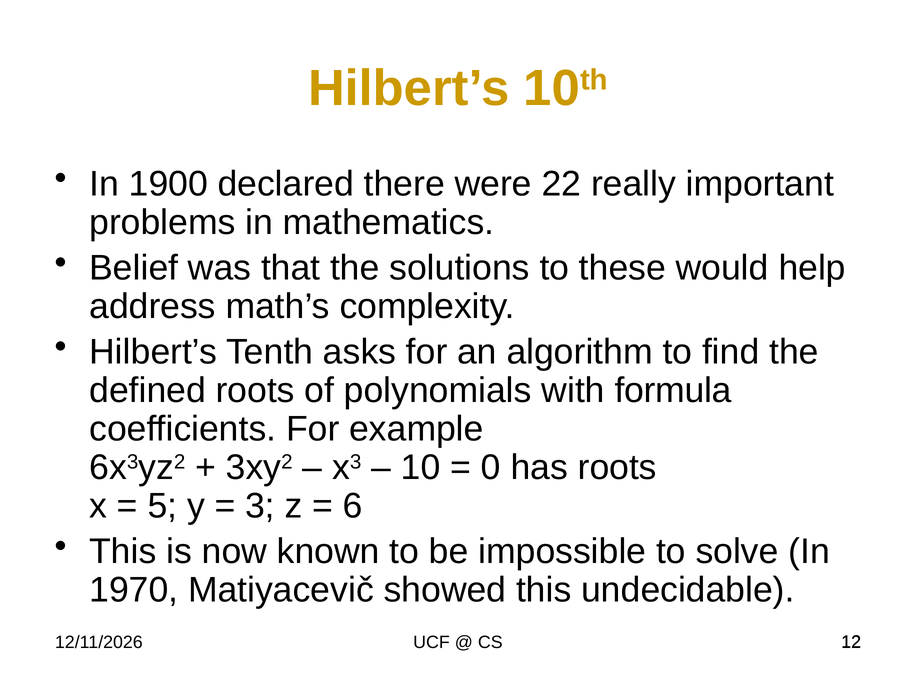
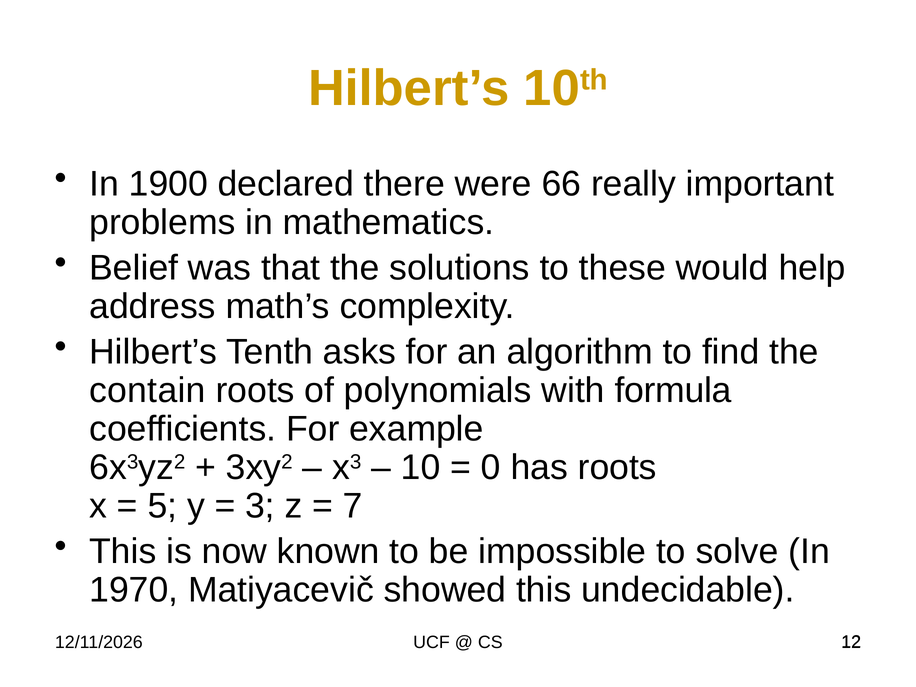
22: 22 -> 66 (561, 184)
defined: defined -> contain (147, 391)
6: 6 -> 7 (353, 506)
